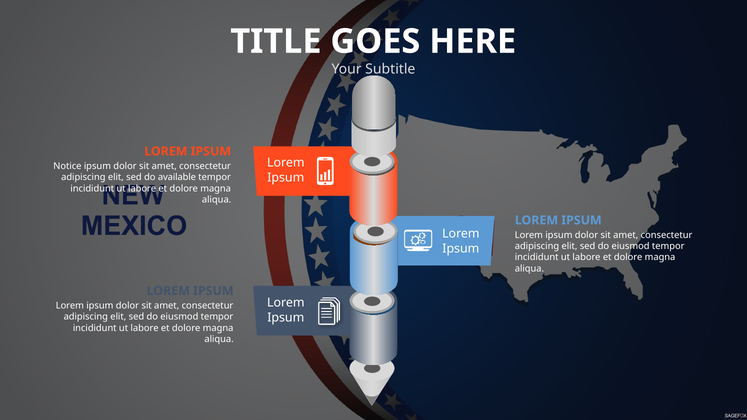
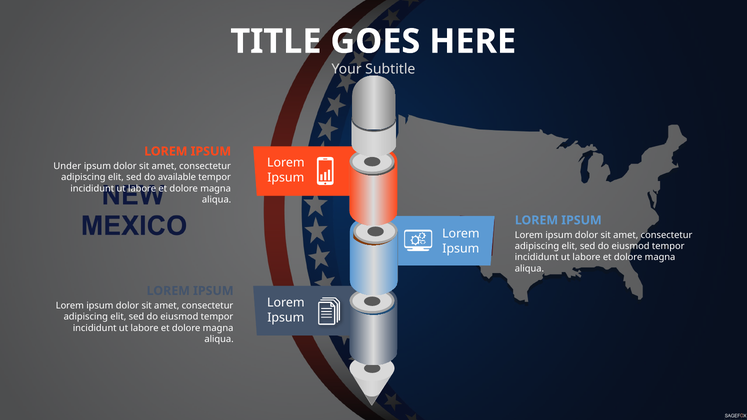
Notice: Notice -> Under (67, 166)
